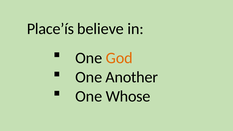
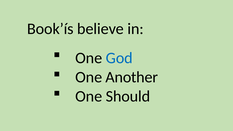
Place’ís: Place’ís -> Book’ís (50, 29)
God colour: orange -> blue (119, 58)
Whose: Whose -> Should (128, 96)
